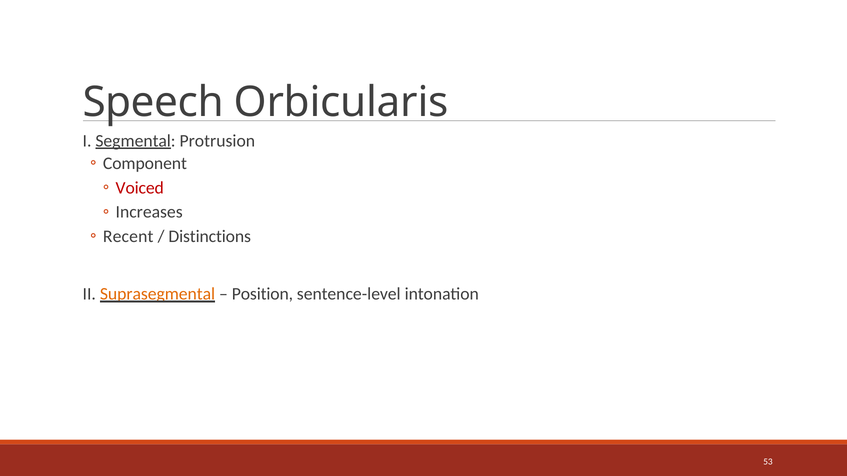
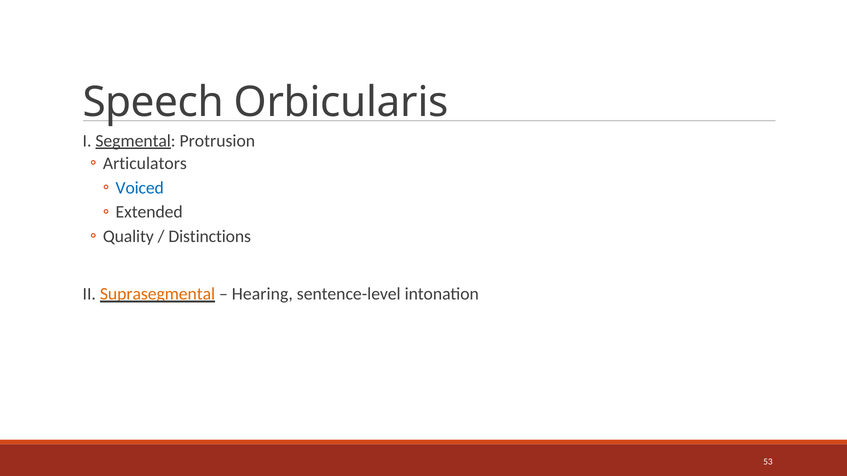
Component: Component -> Articulators (145, 163)
Voiced colour: red -> blue (140, 188)
Increases: Increases -> Extended (149, 212)
Recent: Recent -> Quality (128, 237)
Position: Position -> Hearing (262, 294)
